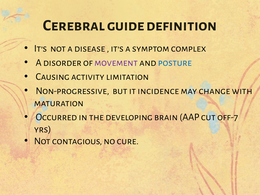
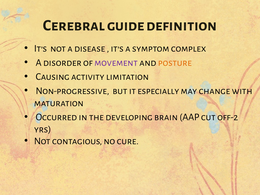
posture colour: blue -> orange (175, 63)
incidence: incidence -> especially (158, 91)
off-7: off-7 -> off-2 (228, 117)
